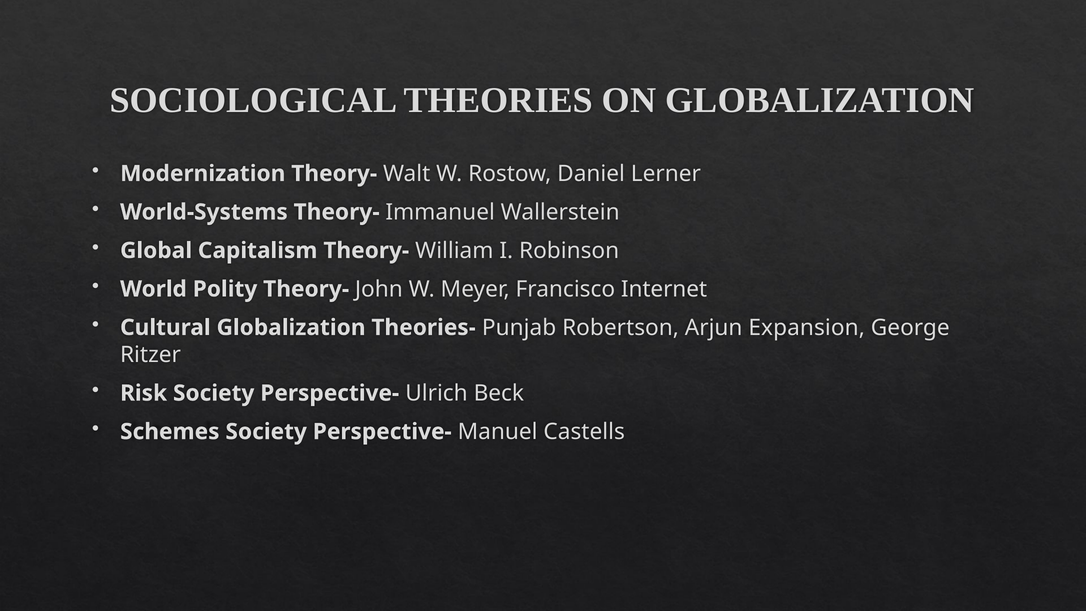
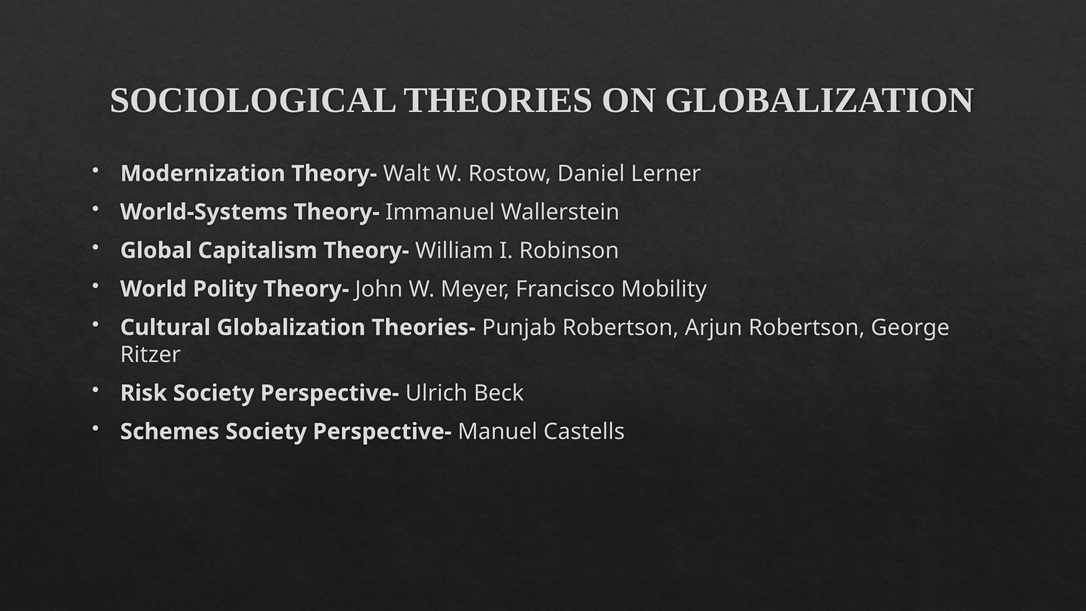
Internet: Internet -> Mobility (664, 289)
Arjun Expansion: Expansion -> Robertson (807, 327)
